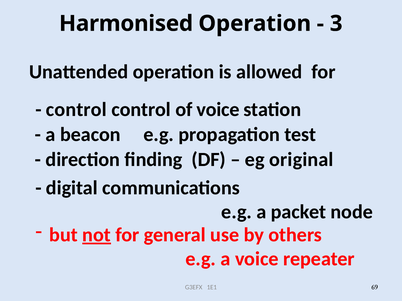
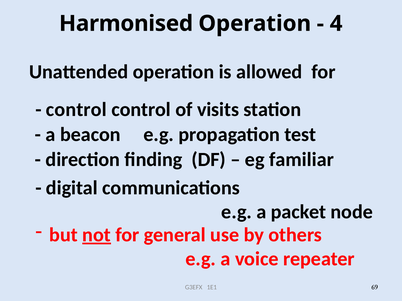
3: 3 -> 4 (336, 24)
of voice: voice -> visits (218, 110)
original: original -> familiar (302, 160)
